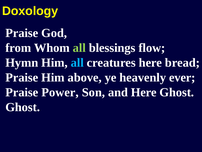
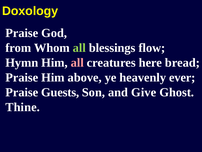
all colour: light blue -> pink (77, 62)
Power: Power -> Guests (60, 92)
and Here: Here -> Give (144, 92)
Ghost: Ghost -> Thine (23, 107)
